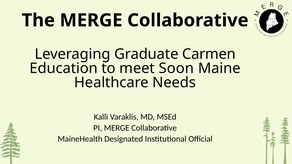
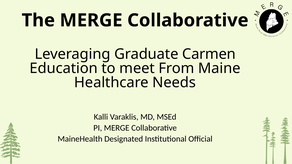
Soon: Soon -> From (176, 68)
